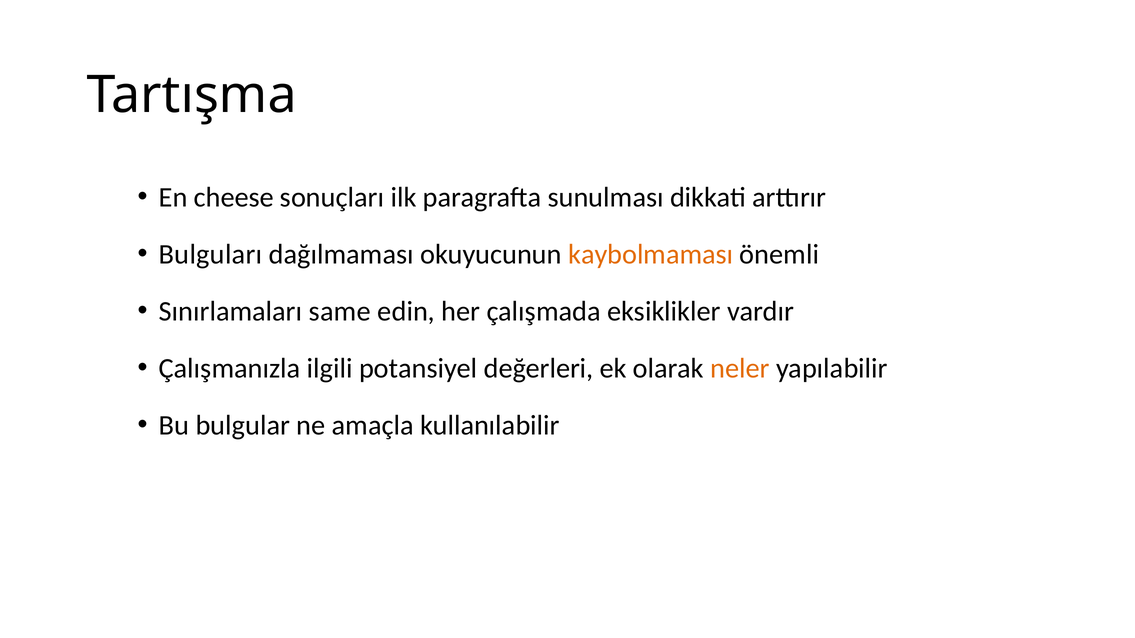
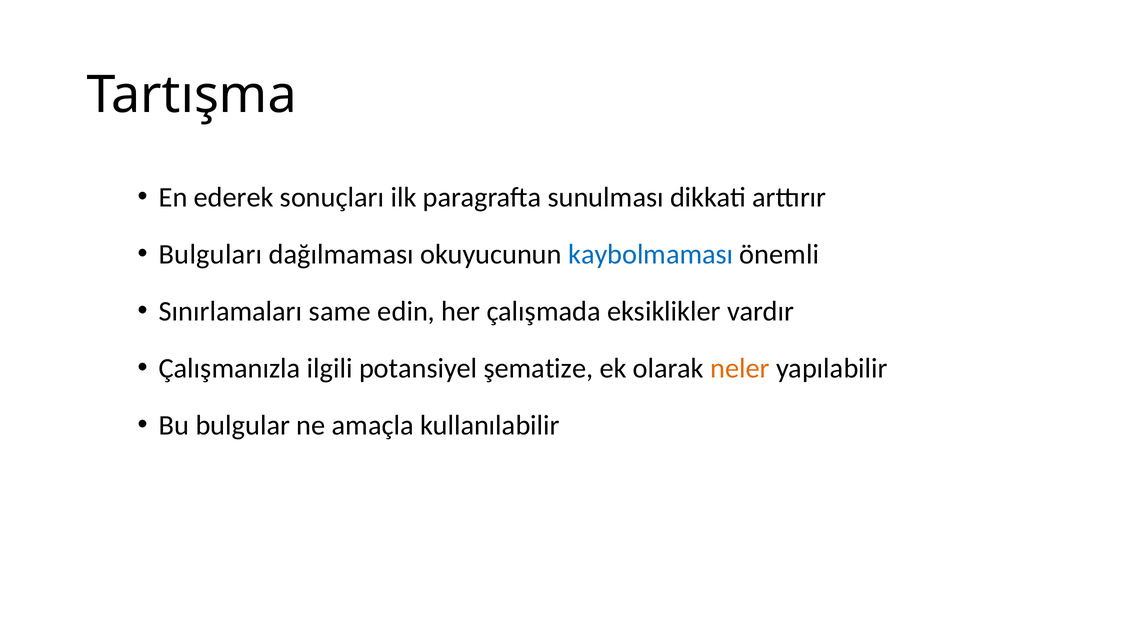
cheese: cheese -> ederek (234, 198)
kaybolmaması colour: orange -> blue (651, 255)
değerleri: değerleri -> şematize (538, 369)
